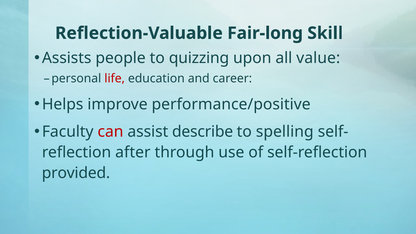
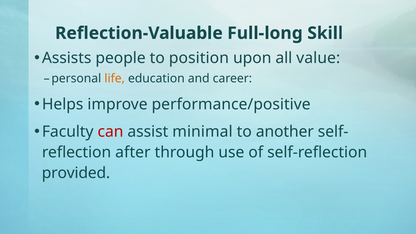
Fair-long: Fair-long -> Full-long (265, 33)
quizzing: quizzing -> position (199, 58)
life colour: red -> orange (115, 79)
describe: describe -> minimal (202, 132)
spelling: spelling -> another (285, 132)
